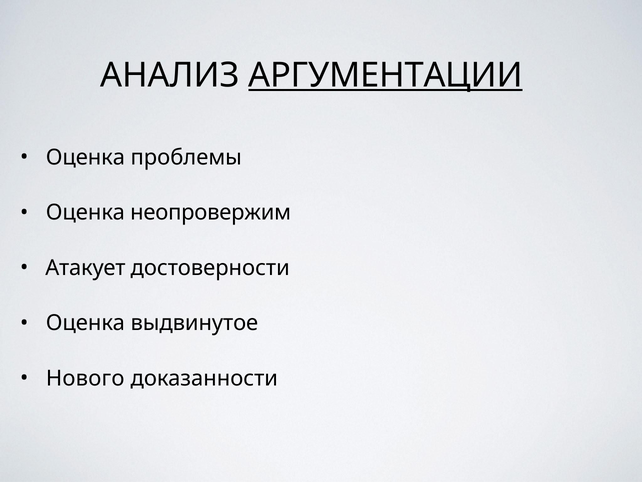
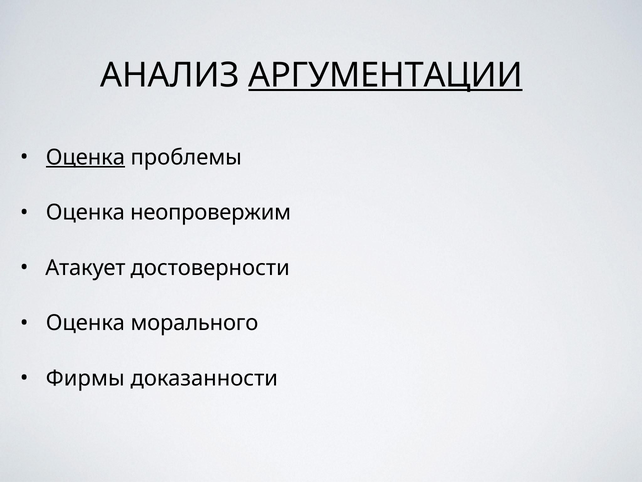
Оценка underline: none -> present (85, 157)
выдвинутое: выдвинутое -> морального (194, 323)
Нового: Нового -> Фирмы (85, 378)
